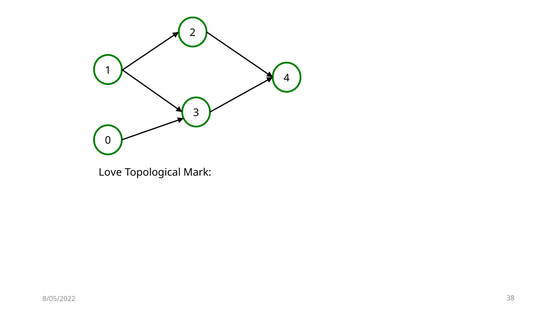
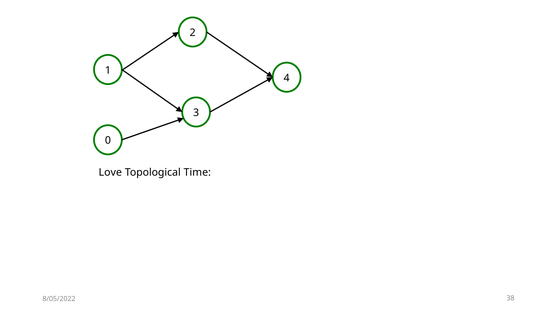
Mark: Mark -> Time (197, 173)
